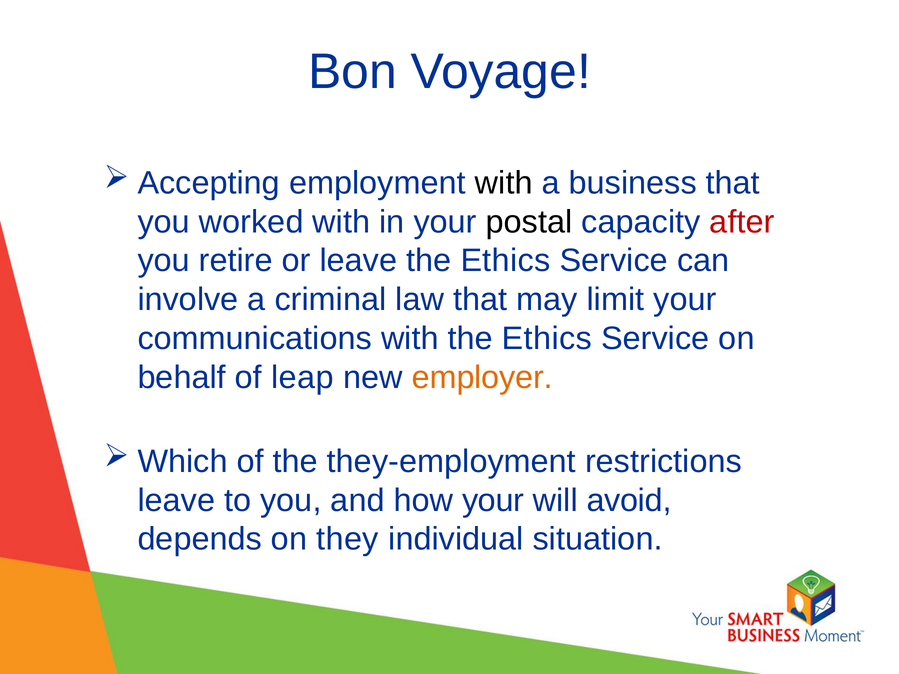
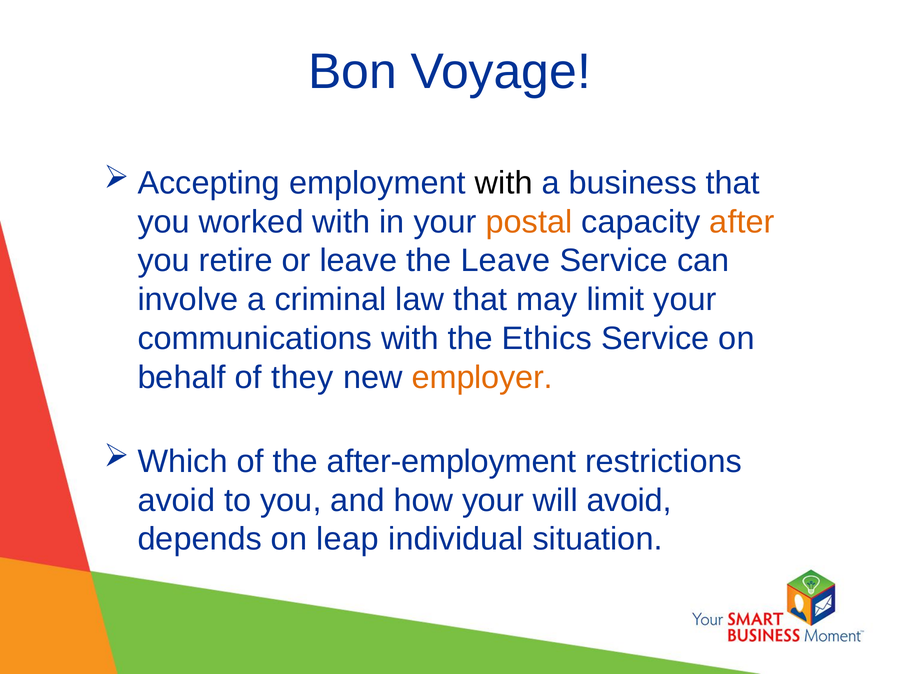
postal colour: black -> orange (529, 222)
after colour: red -> orange (742, 222)
leave the Ethics: Ethics -> Leave (505, 261)
leap: leap -> they (302, 378)
they-employment: they-employment -> after-employment (452, 462)
leave: leave -> avoid (176, 501)
they: they -> leap (348, 539)
